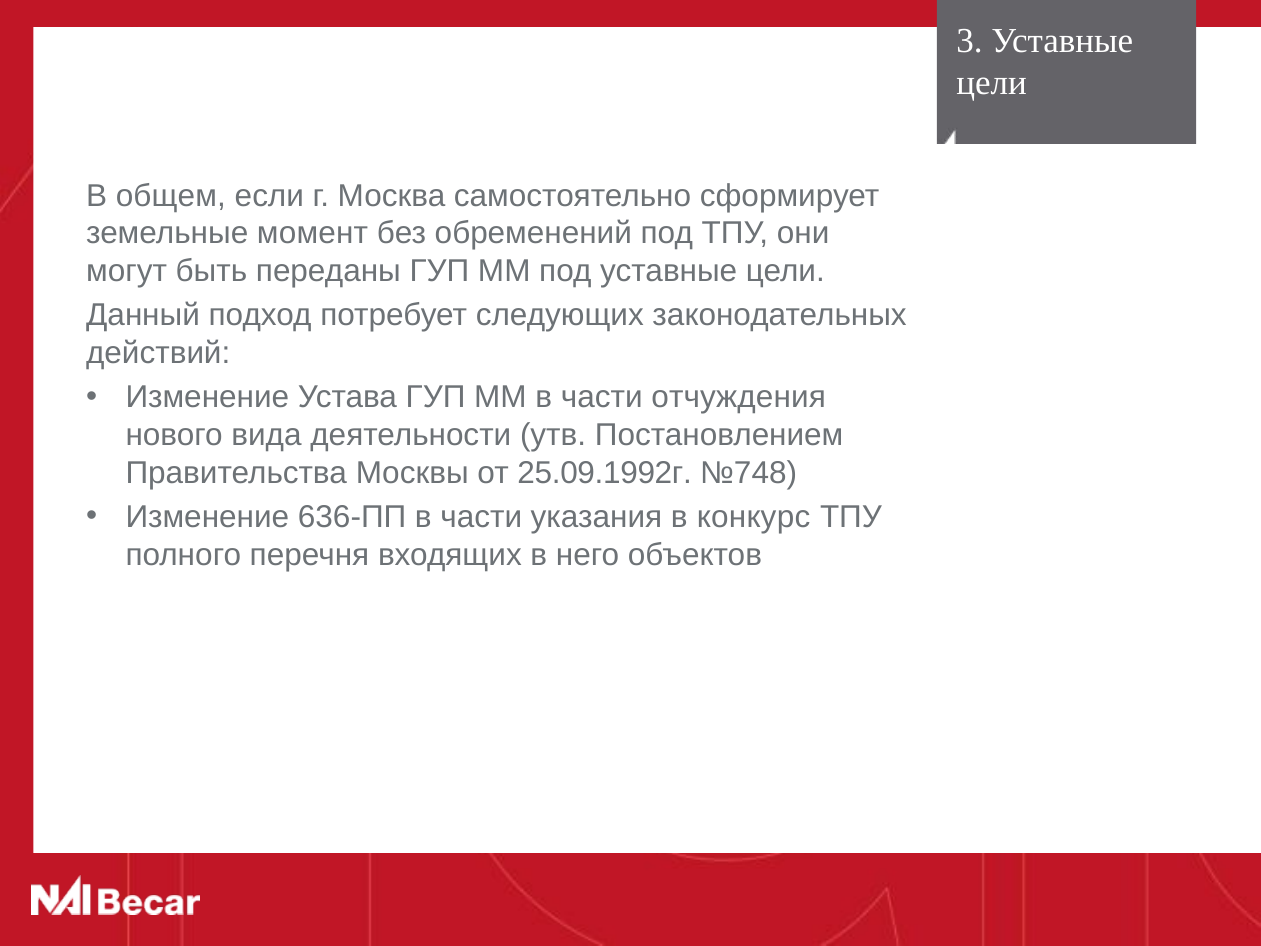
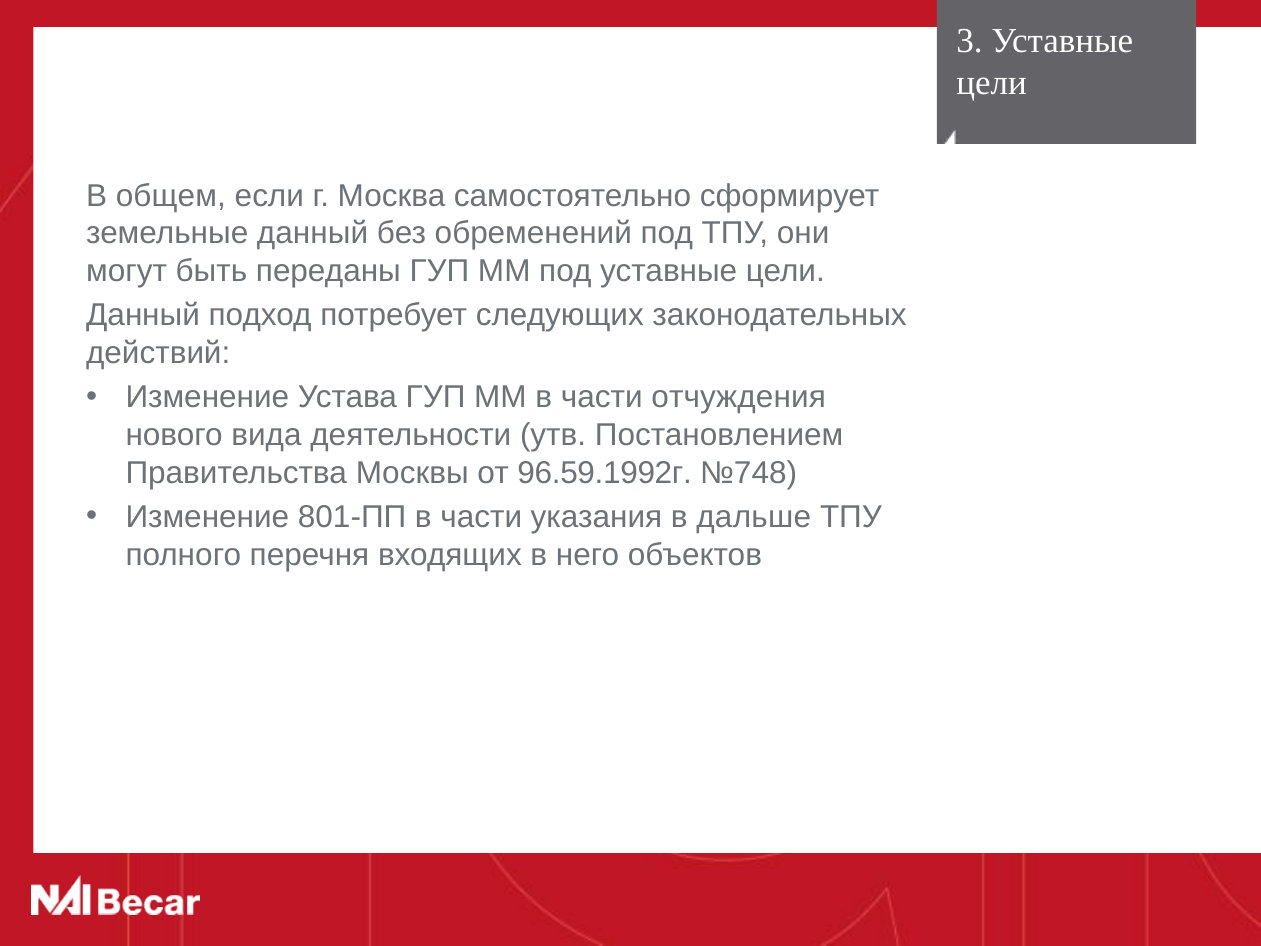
земельные момент: момент -> данный (313, 233)
25.09.1992г: 25.09.1992г -> 96.59.1992г (605, 473)
636-ПП: 636-ПП -> 801-ПП (352, 517)
конкурс: конкурс -> дальше (754, 517)
